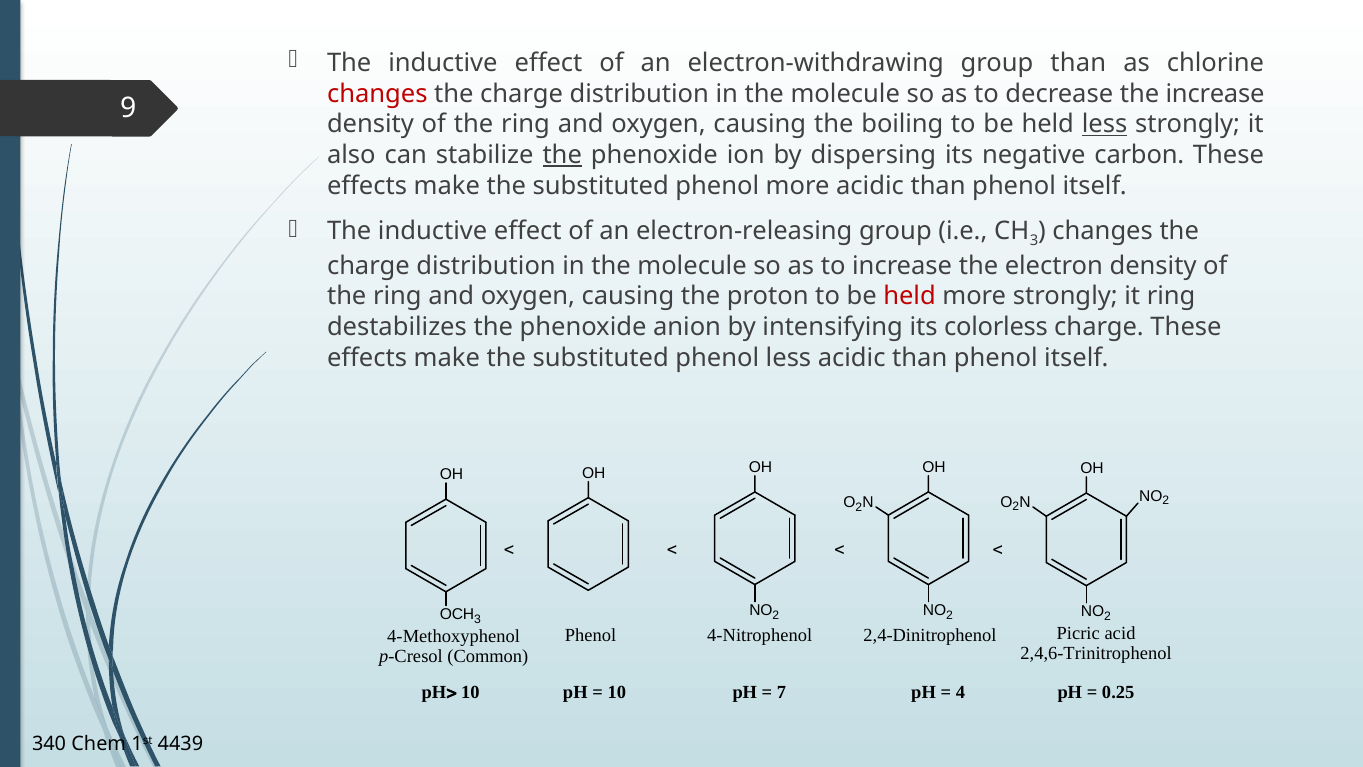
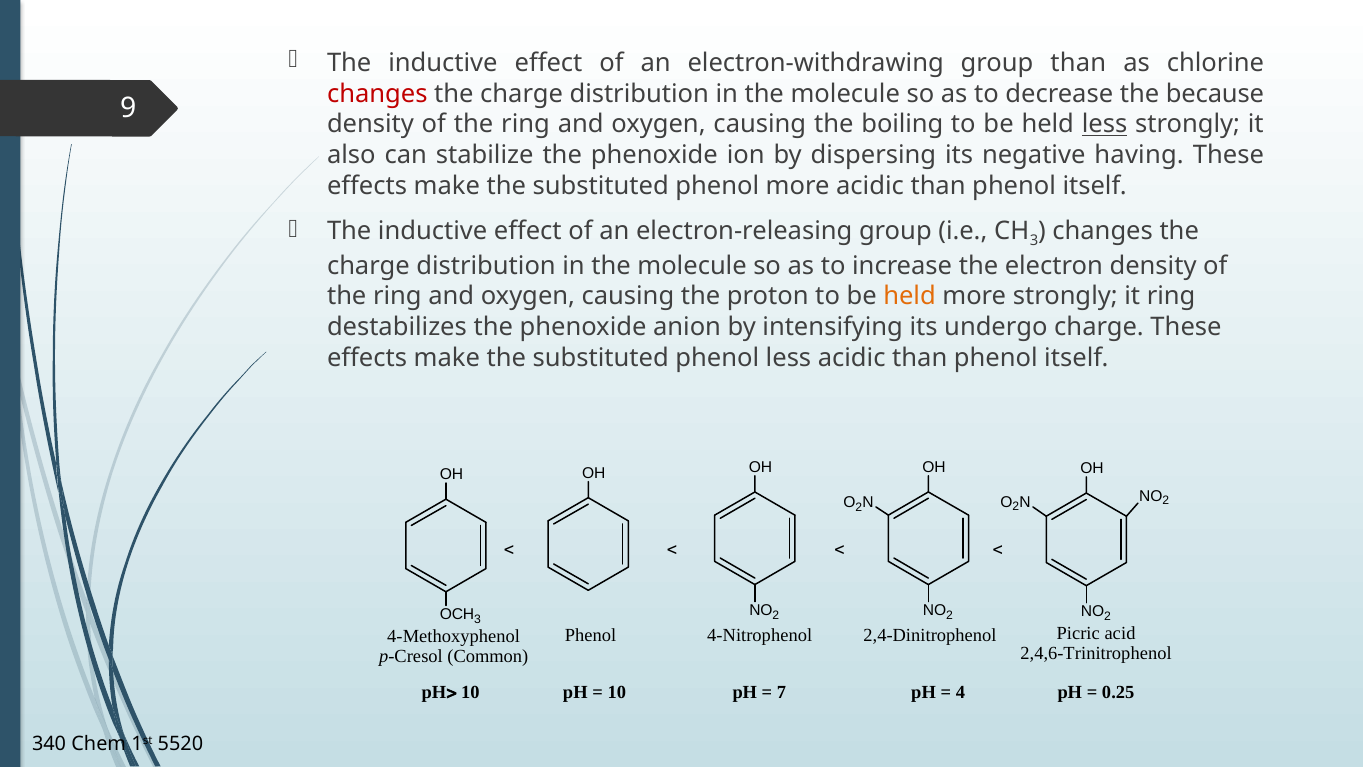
the increase: increase -> because (1215, 94)
the underline: present -> none (562, 155)
carbon: carbon -> having (1139, 155)
held colour: red -> orange (910, 296)
colorless: colorless -> undergo (996, 327)
4439: 4439 -> 5520 (180, 744)
